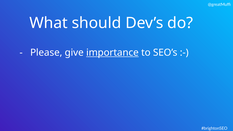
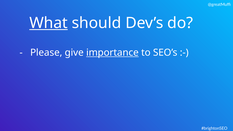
What underline: none -> present (49, 23)
